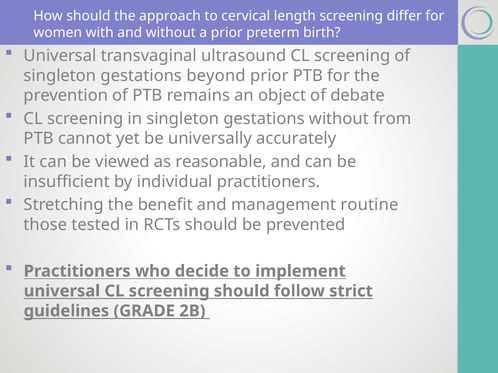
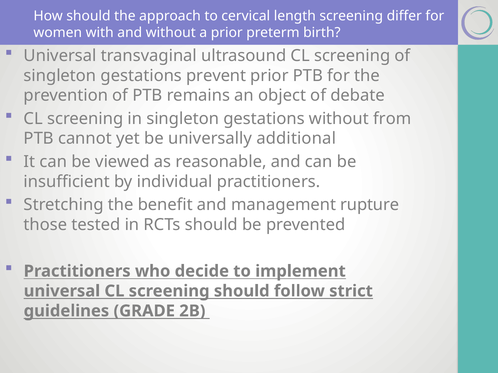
beyond: beyond -> prevent (216, 76)
accurately: accurately -> additional (296, 139)
routine: routine -> rupture (370, 205)
